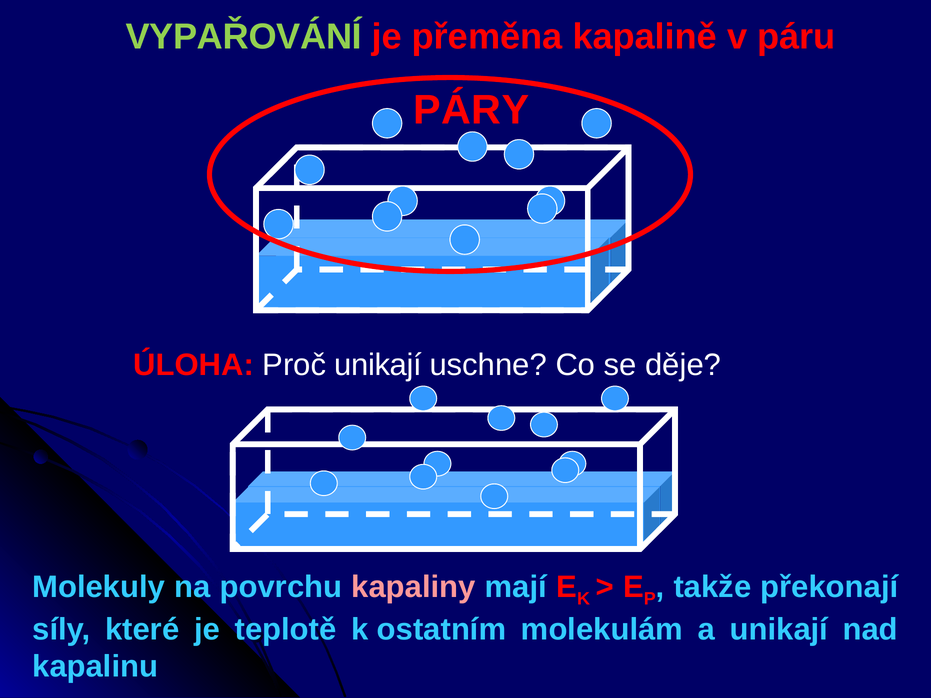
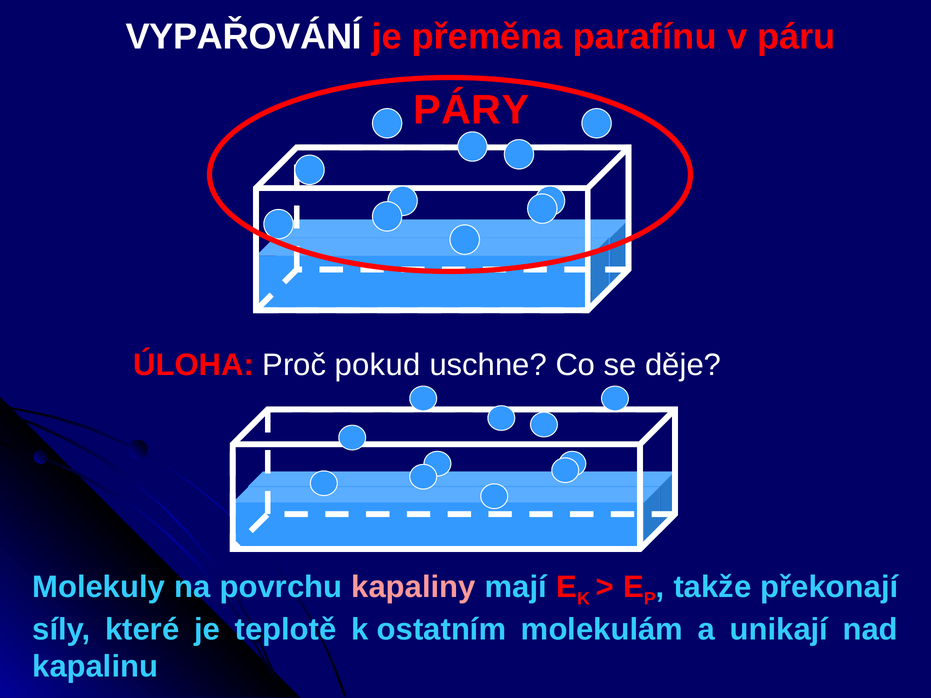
VYPAŘOVÁNÍ colour: light green -> white (244, 37)
kapalině: kapalině -> parafínu (645, 37)
Proč unikají: unikají -> pokud (378, 365)
